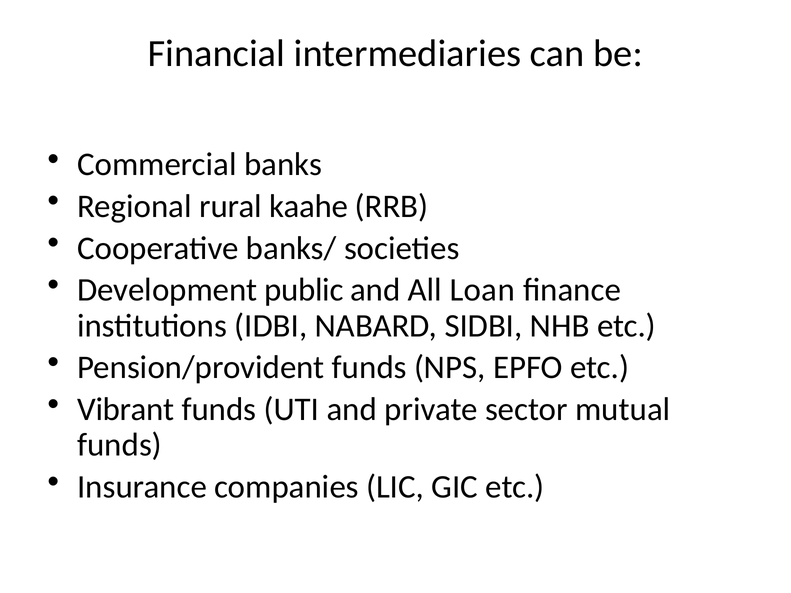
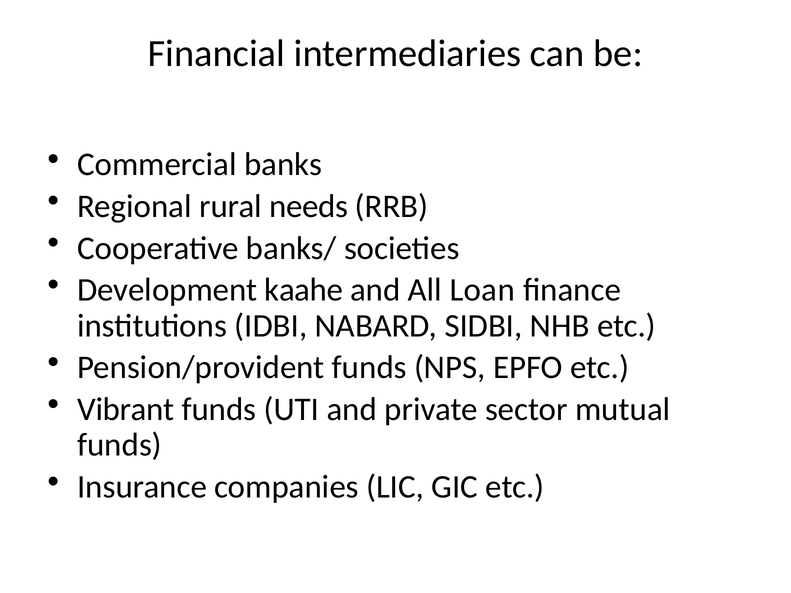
kaahe: kaahe -> needs (309, 206)
public: public -> kaahe (304, 290)
